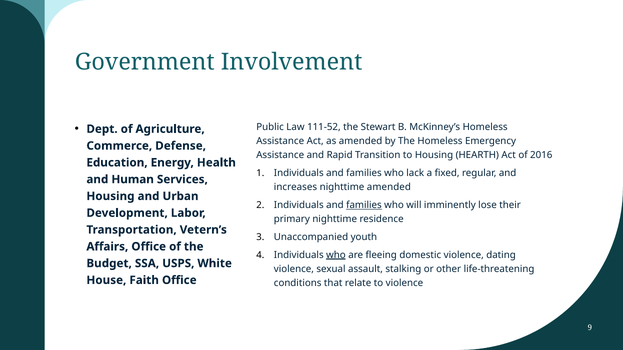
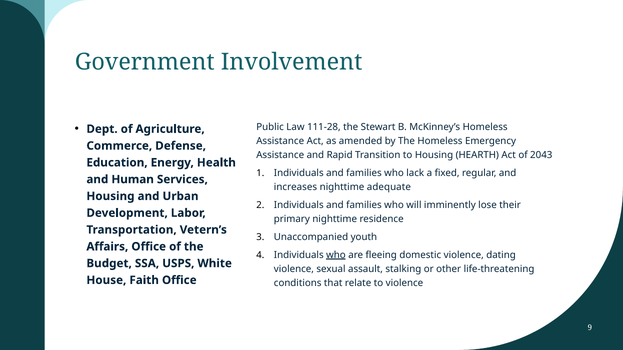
111-52: 111-52 -> 111-28 (324, 127)
2016: 2016 -> 2043 (541, 155)
nighttime amended: amended -> adequate (389, 187)
families underline: present -> none (364, 205)
